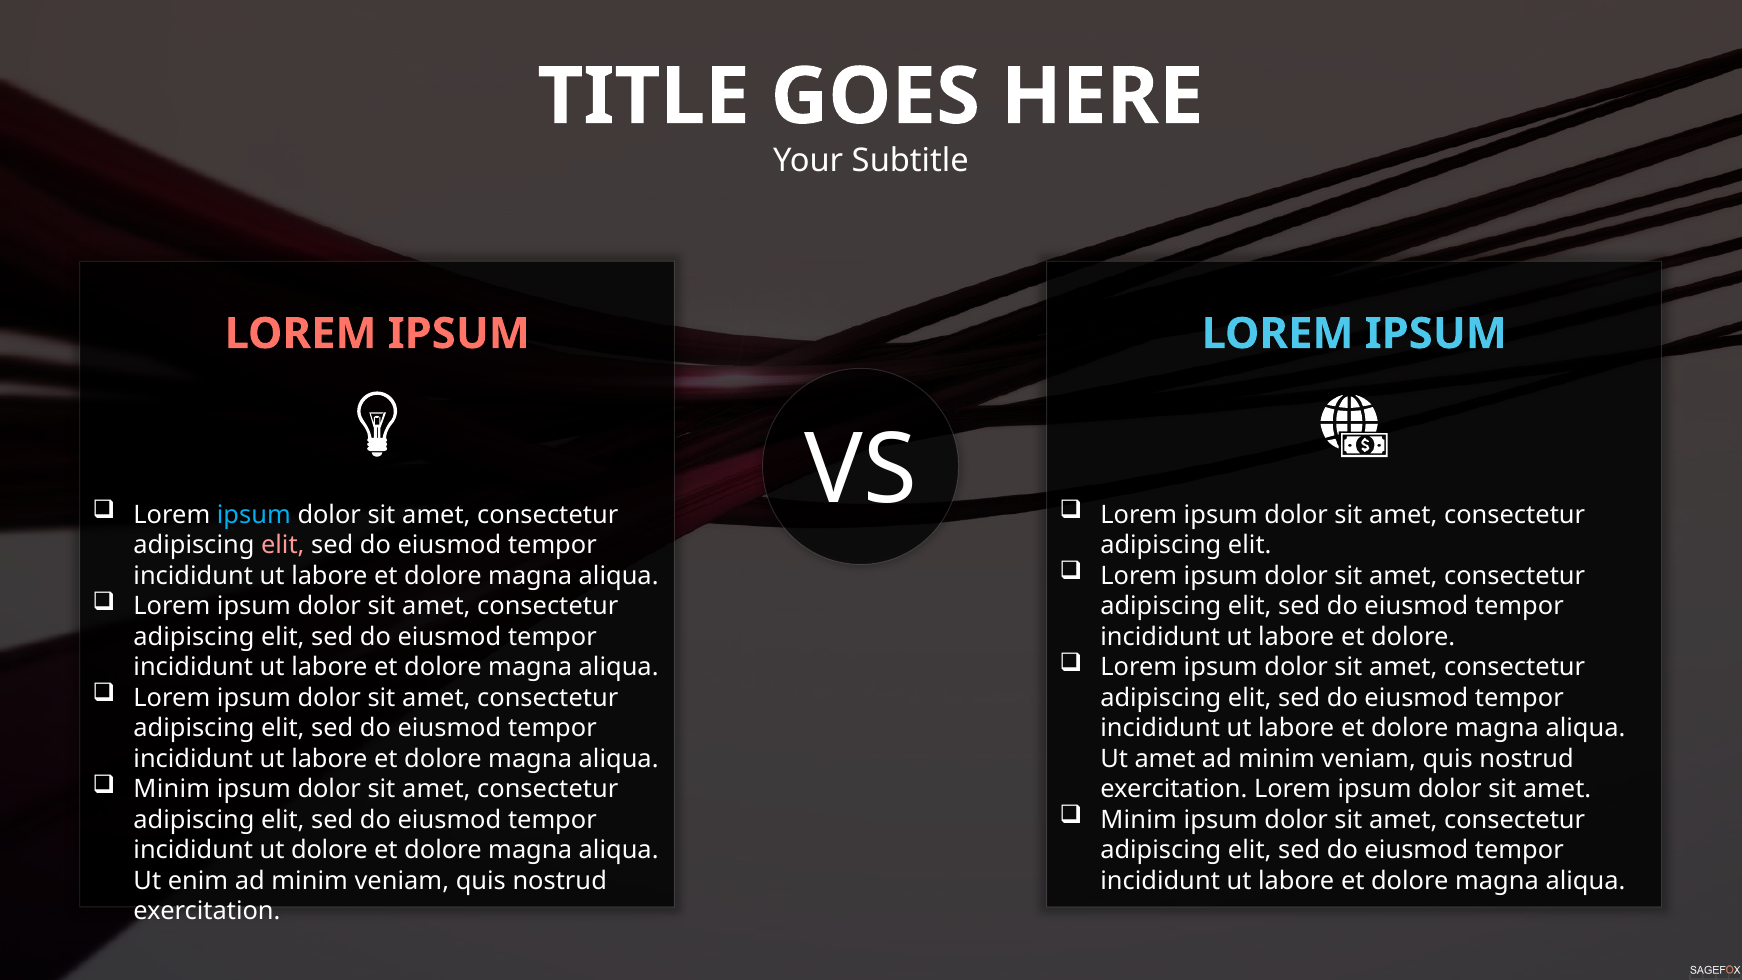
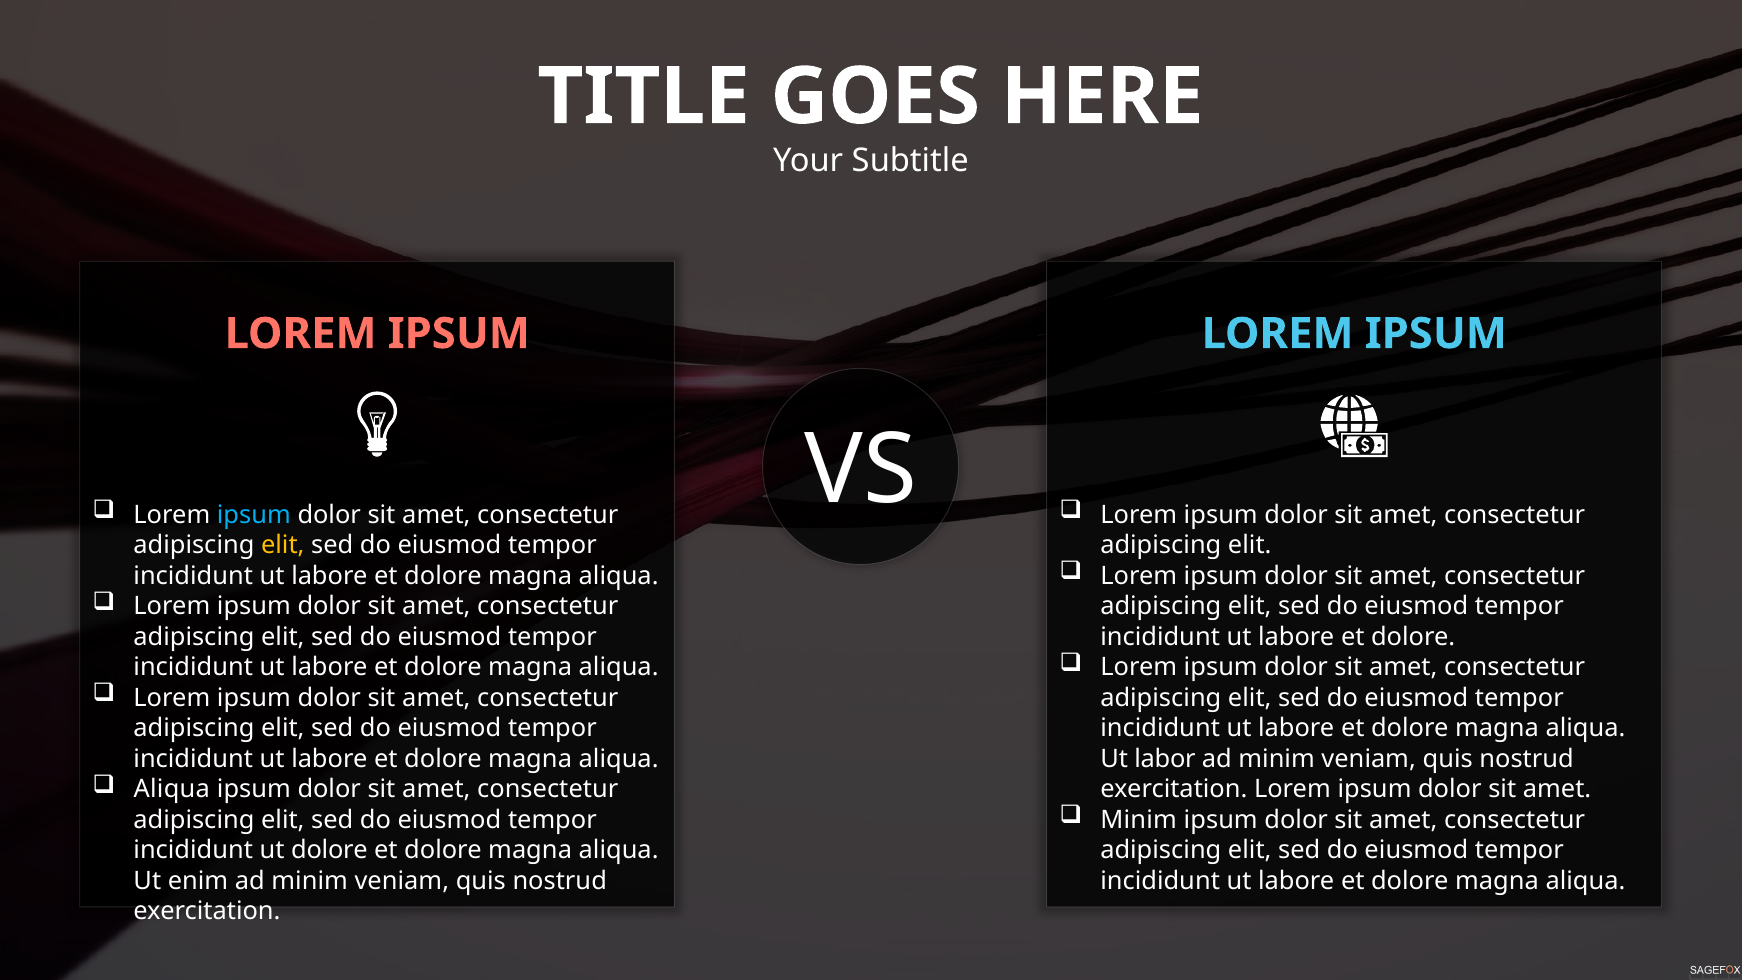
elit colour: pink -> yellow (283, 545)
Ut amet: amet -> labor (1165, 759)
Minim: Minim -> Aliqua (172, 789)
